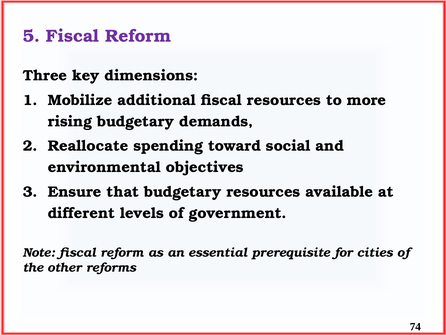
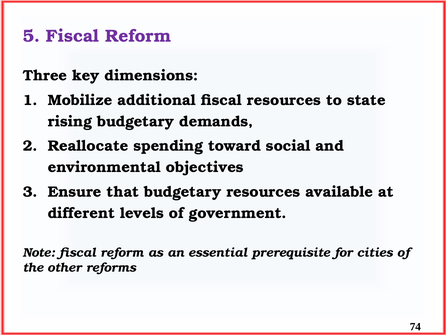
more: more -> state (366, 100)
